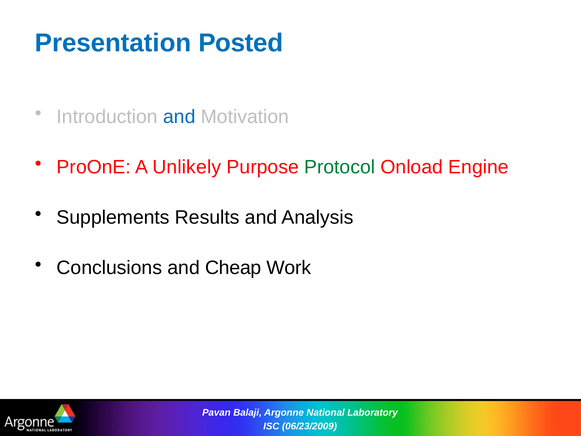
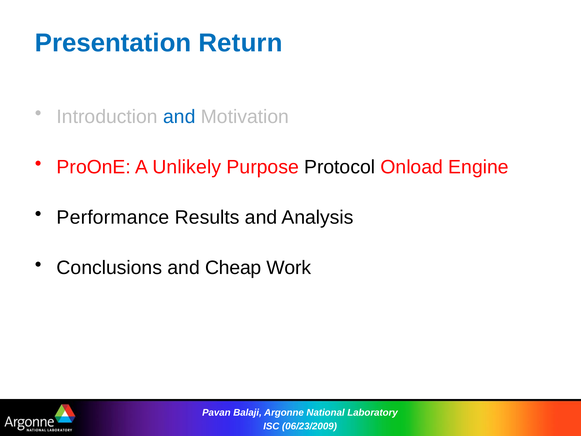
Posted: Posted -> Return (241, 43)
Protocol colour: green -> black (340, 167)
Supplements: Supplements -> Performance (113, 217)
